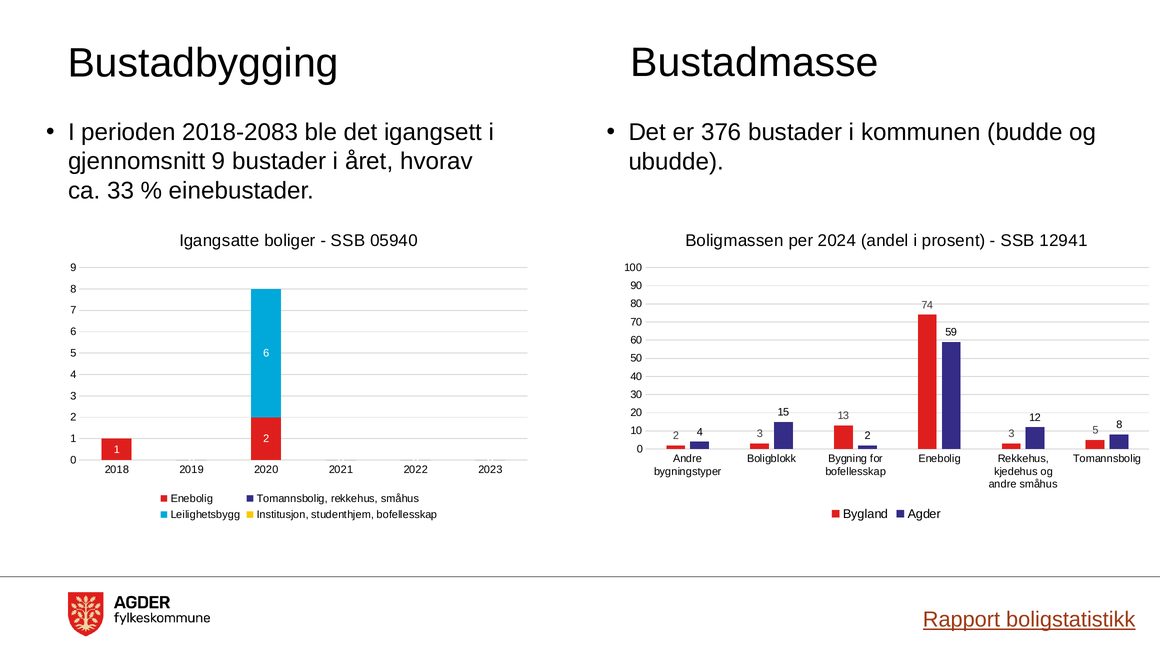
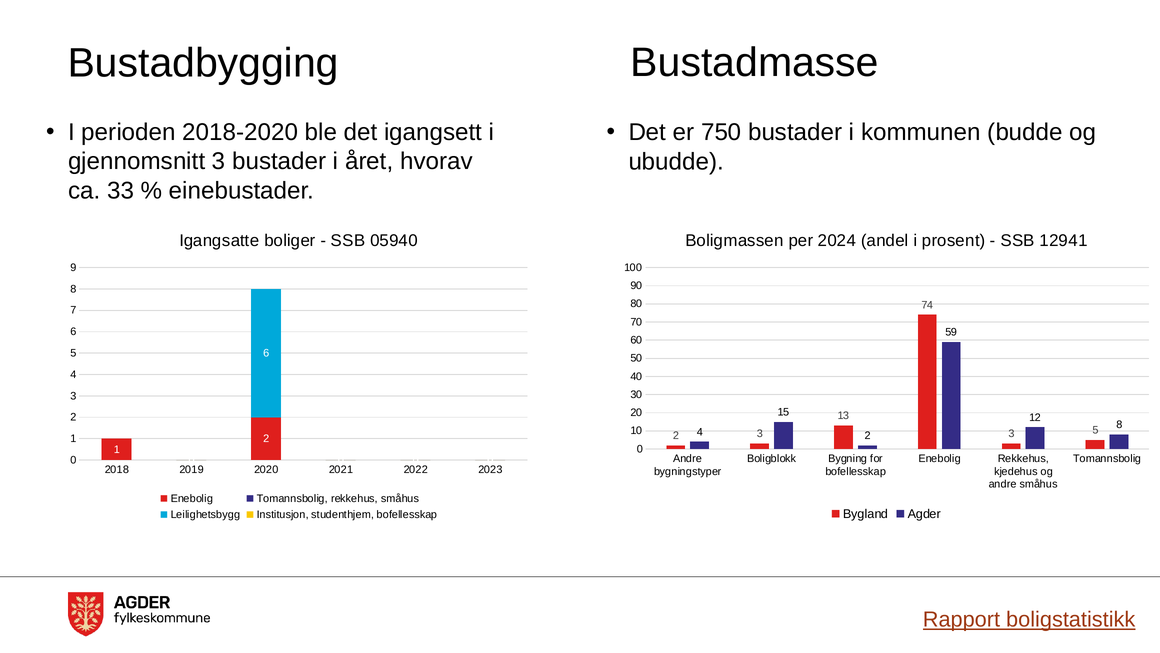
2018-2083: 2018-2083 -> 2018-2020 (240, 132)
376: 376 -> 750 (721, 132)
gjennomsnitt 9: 9 -> 3 (219, 161)
